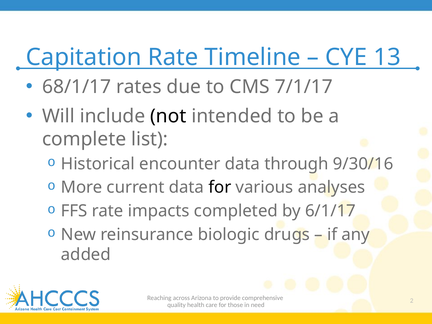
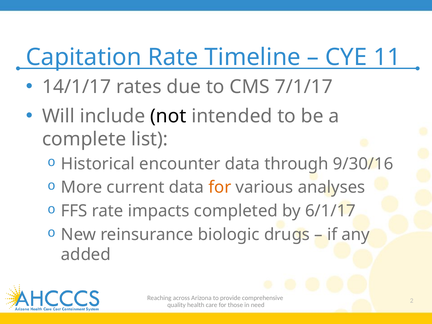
13: 13 -> 11 (387, 57)
68/1/17: 68/1/17 -> 14/1/17 (77, 87)
for colour: black -> orange (220, 187)
